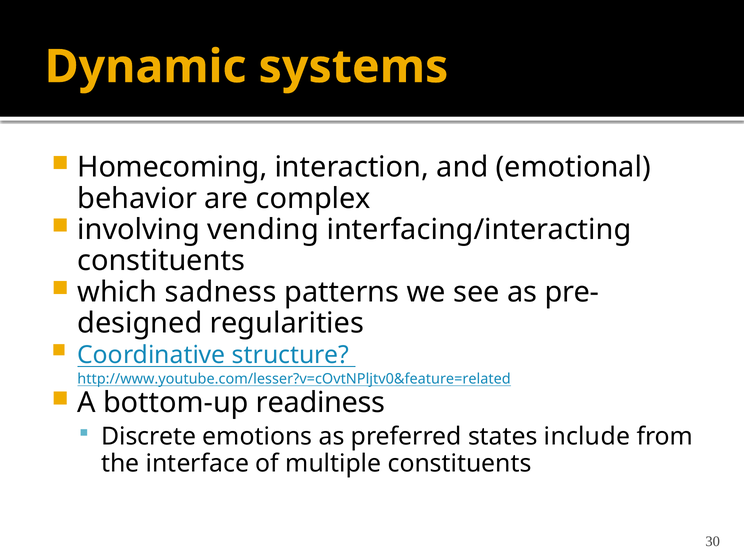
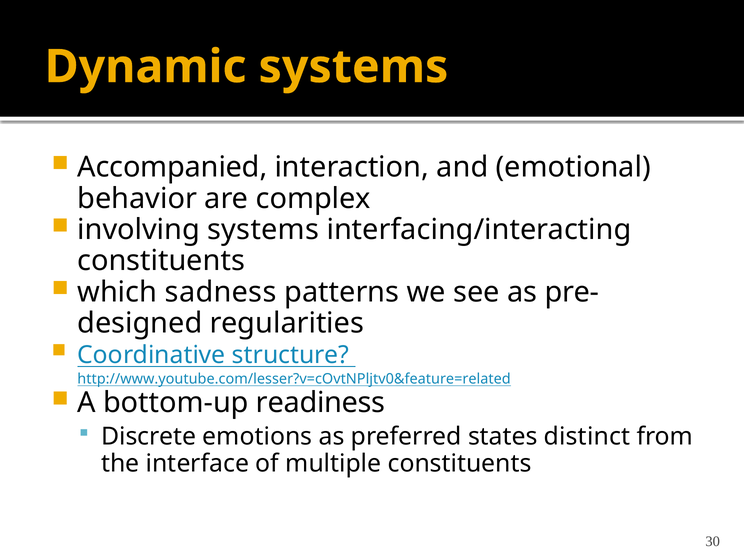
Homecoming: Homecoming -> Accompanied (172, 167)
involving vending: vending -> systems (263, 230)
include: include -> distinct (587, 437)
